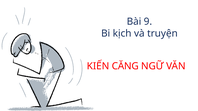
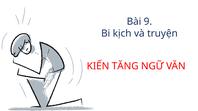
CĂNG: CĂNG -> TĂNG (125, 66)
